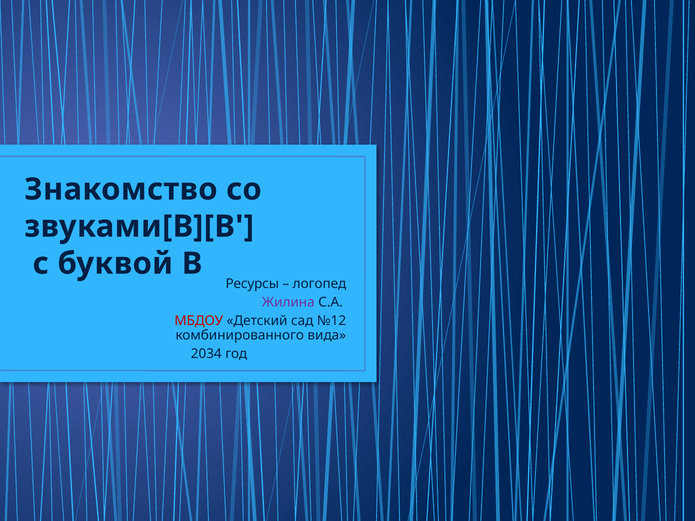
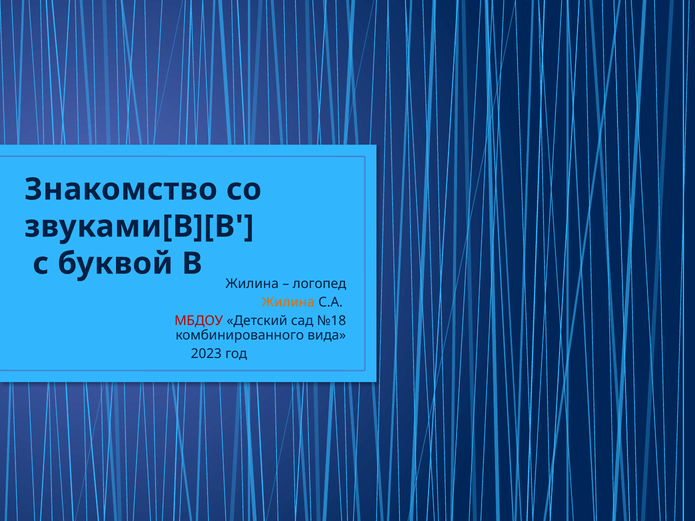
В Ресурсы: Ресурсы -> Жилина (252, 284)
Жилина colour: purple -> orange (288, 303)
№12: №12 -> №18 (332, 321)
2034: 2034 -> 2023 (206, 354)
